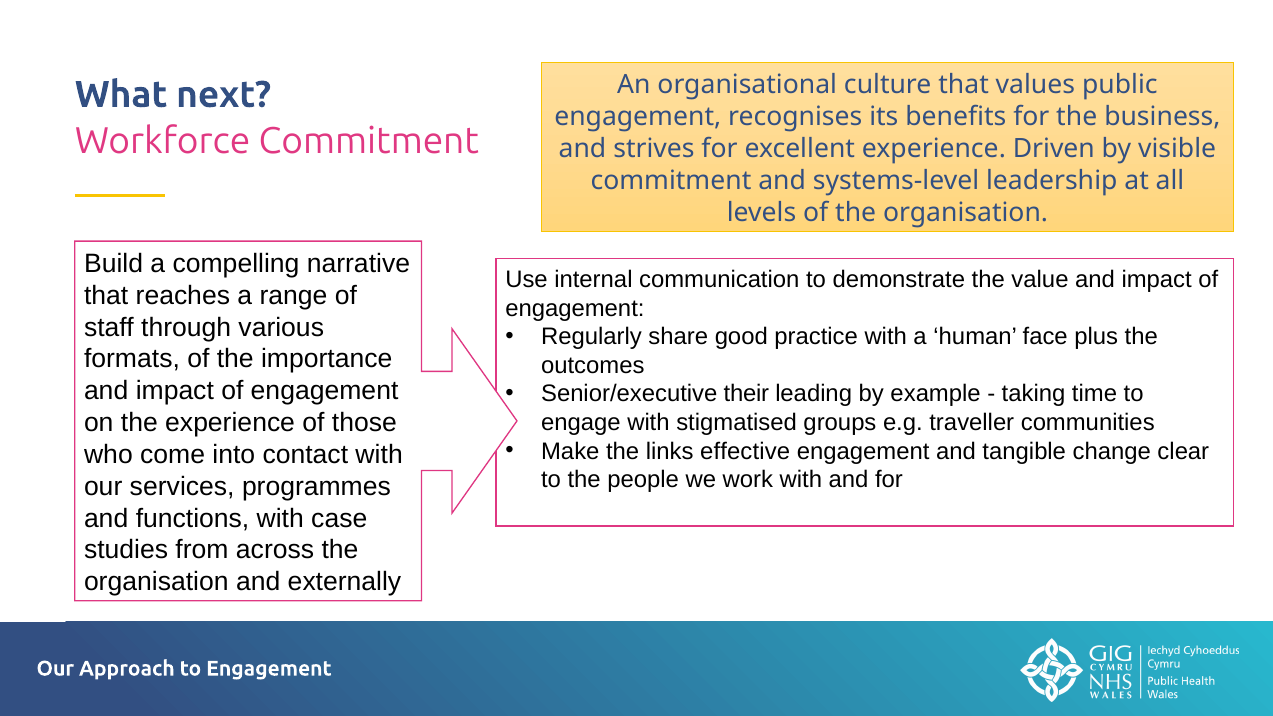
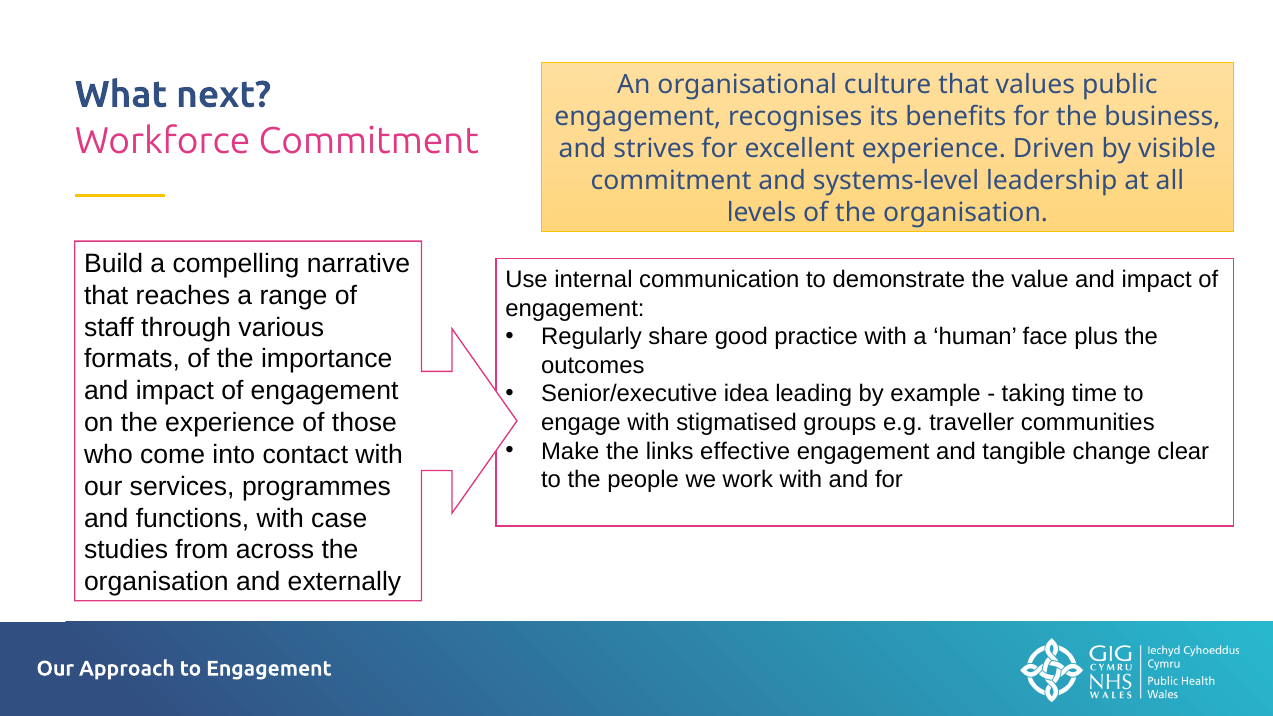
their: their -> idea (746, 394)
